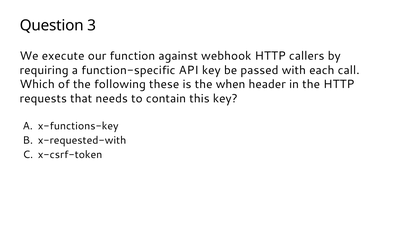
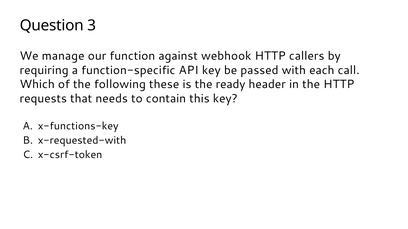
execute: execute -> manage (63, 56)
when: when -> ready (231, 85)
